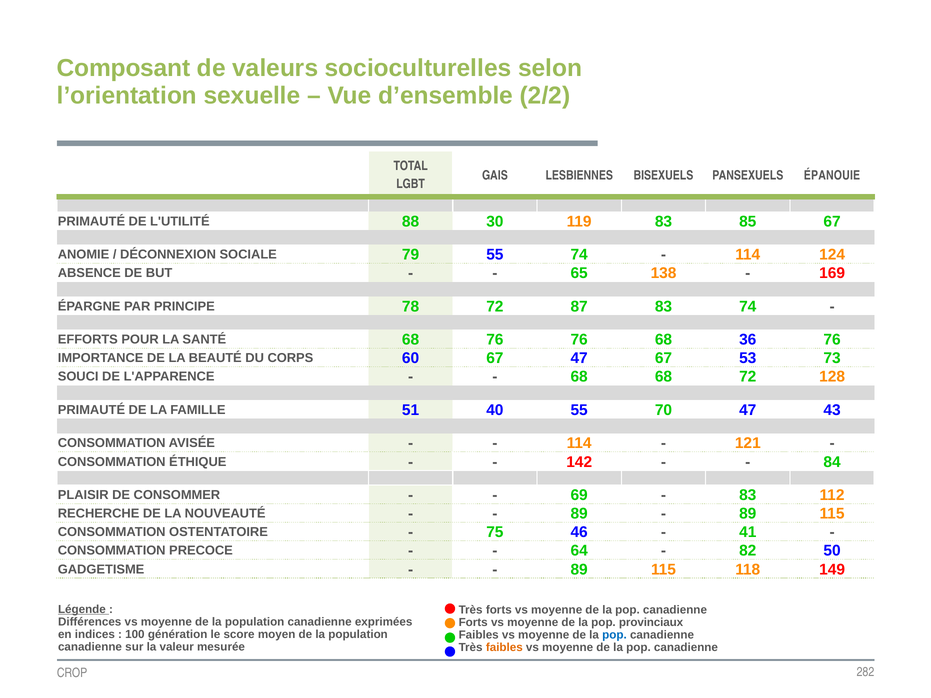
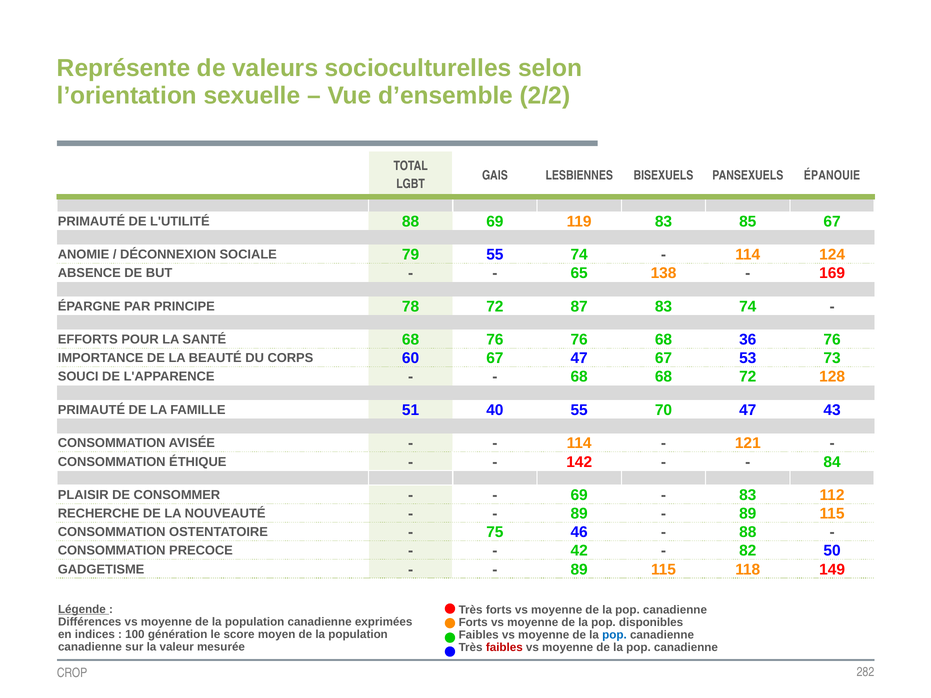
Composant: Composant -> Représente (124, 68)
88 30: 30 -> 69 (495, 222)
41: 41 -> 88 (748, 532)
64: 64 -> 42 (579, 551)
provinciaux: provinciaux -> disponibles (651, 623)
faibles colour: orange -> red (504, 648)
